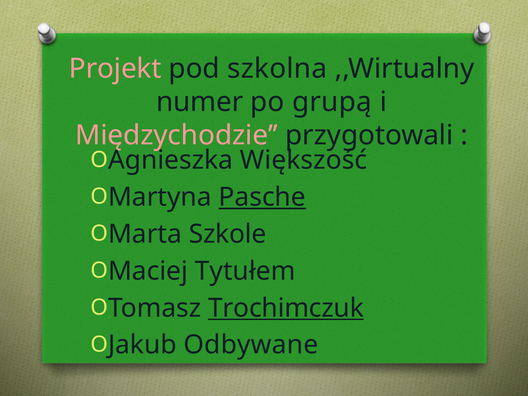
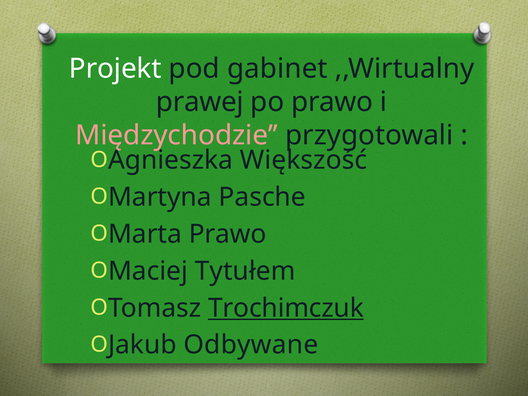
Projekt colour: pink -> white (115, 69)
szkolna: szkolna -> gabinet (277, 69)
numer: numer -> prawej (200, 102)
po grupą: grupą -> prawo (332, 102)
Pasche underline: present -> none (262, 197)
Szkole: Szkole -> Prawo (228, 234)
